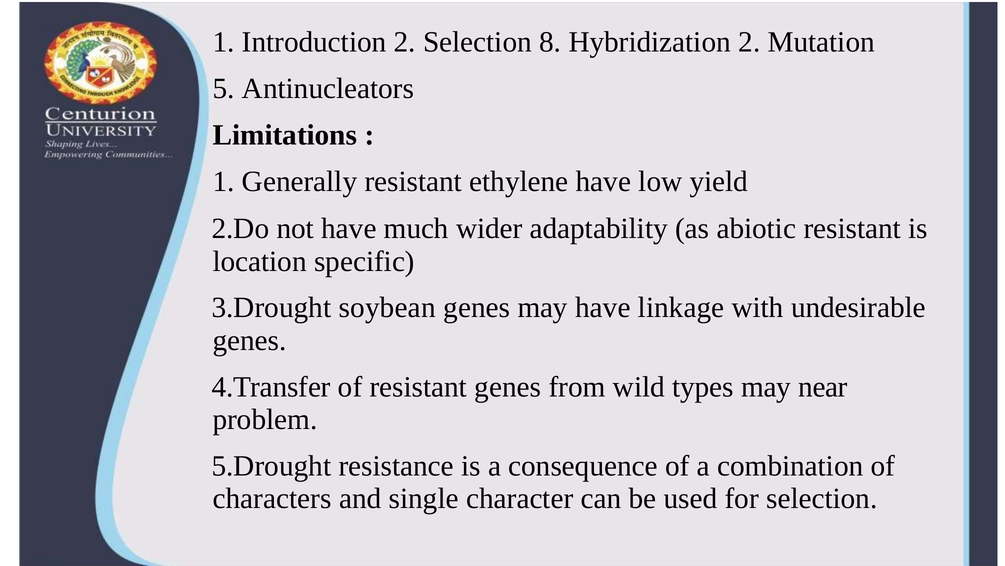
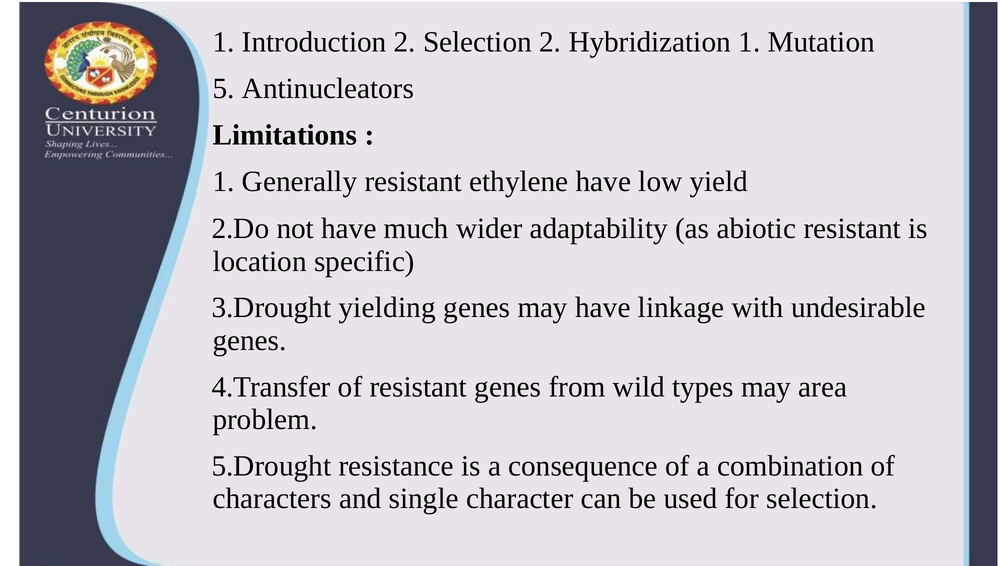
Selection 8: 8 -> 2 (550, 42)
Hybridization 2: 2 -> 1 (749, 42)
soybean: soybean -> yielding (387, 307)
near: near -> area (823, 387)
